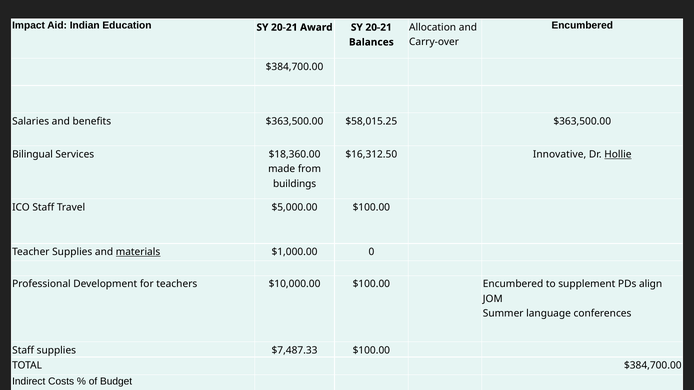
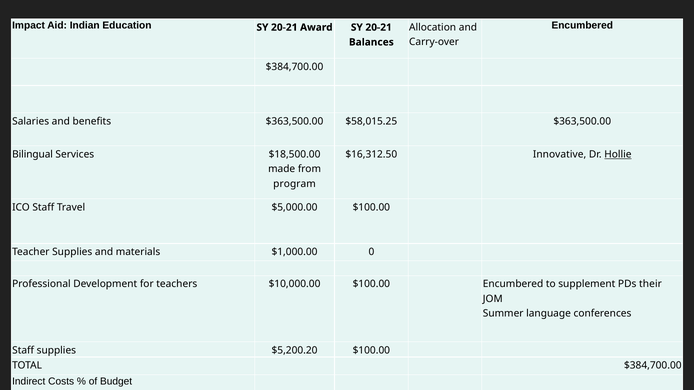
$18,360.00: $18,360.00 -> $18,500.00 (295, 154)
buildings: buildings -> program (295, 184)
materials underline: present -> none (138, 252)
align: align -> their (651, 284)
$7,487.33: $7,487.33 -> $5,200.20 (295, 351)
